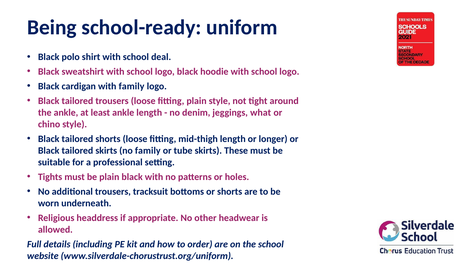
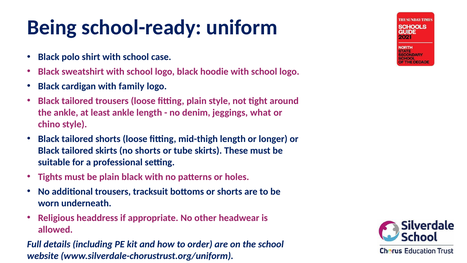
deal: deal -> case (161, 57)
no family: family -> shorts (148, 150)
